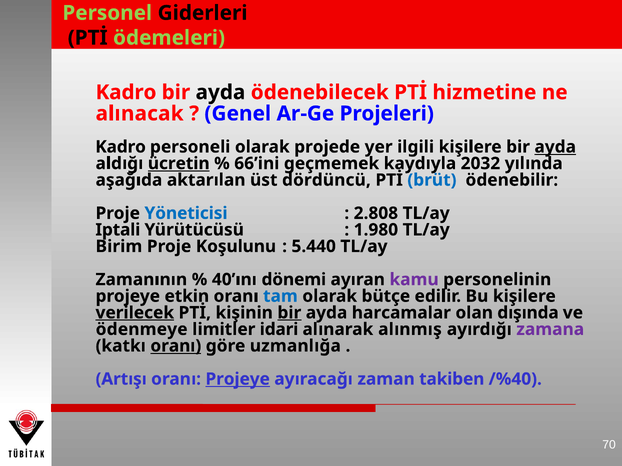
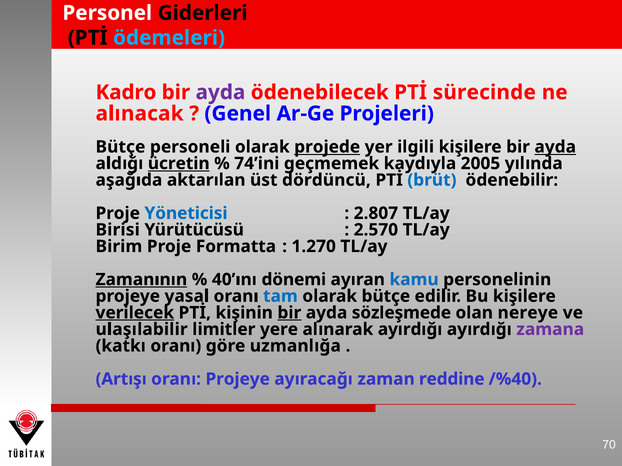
Personel colour: light green -> white (107, 13)
ödemeleri colour: light green -> light blue (169, 38)
ayda colour: black -> purple (220, 92)
hizmetine: hizmetine -> sürecinde (484, 92)
Kadro: Kadro -> Bütçe (120, 147)
projede underline: none -> present (327, 147)
66’ini: 66’ini -> 74’ini (257, 164)
2032: 2032 -> 2005 (480, 164)
2.808: 2.808 -> 2.807 (376, 213)
Iptali: Iptali -> Birisi (118, 230)
1.980: 1.980 -> 2.570 (376, 230)
Koşulunu: Koşulunu -> Formatta (236, 247)
5.440: 5.440 -> 1.270 (314, 247)
Zamanının underline: none -> present (141, 280)
kamu colour: purple -> blue (414, 280)
etkin: etkin -> yasal (187, 296)
harcamalar: harcamalar -> sözleşmede (401, 313)
dışında: dışında -> nereye (528, 313)
ödenmeye: ödenmeye -> ulaşılabilir (142, 330)
idari: idari -> yere (279, 330)
alınarak alınmış: alınmış -> ayırdığı (410, 330)
oranı underline: present -> none (176, 346)
Projeye underline: present -> none (238, 379)
takiben: takiben -> reddine (452, 379)
